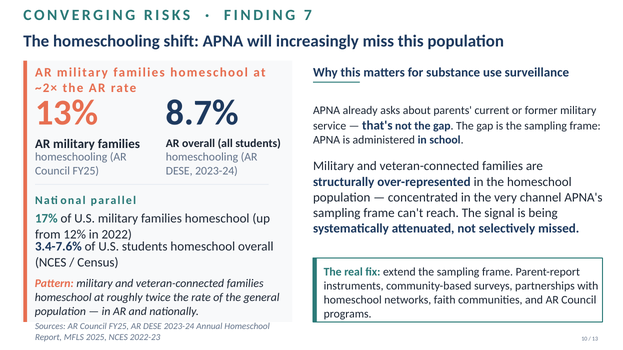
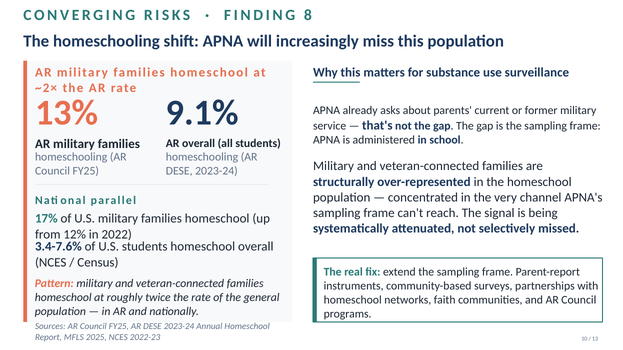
7: 7 -> 8 (308, 15)
8.7%: 8.7% -> 9.1% (202, 113)
